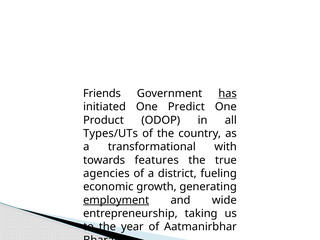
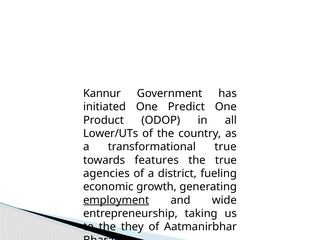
Friends: Friends -> Kannur (102, 93)
has underline: present -> none (228, 93)
Types/UTs: Types/UTs -> Lower/UTs (111, 133)
transformational with: with -> true (225, 147)
year: year -> they (132, 227)
